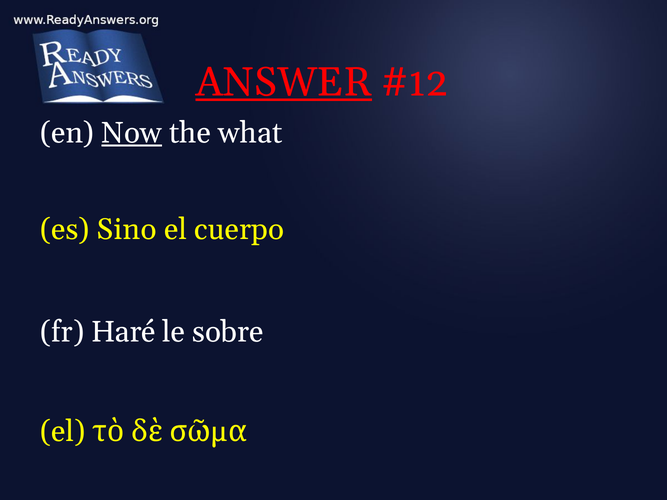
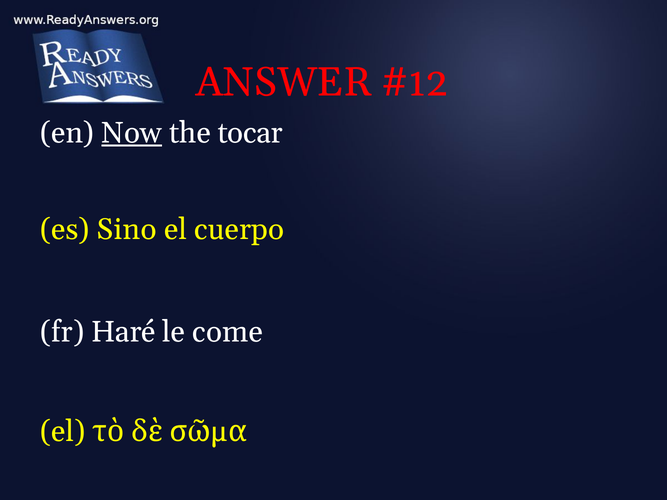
ANSWER underline: present -> none (284, 82)
what: what -> tocar (250, 133)
sobre: sobre -> come (228, 332)
